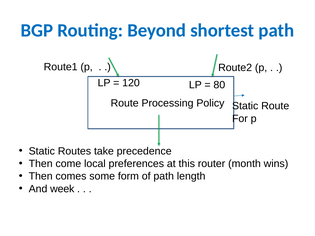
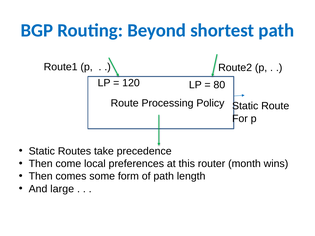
week: week -> large (62, 189)
